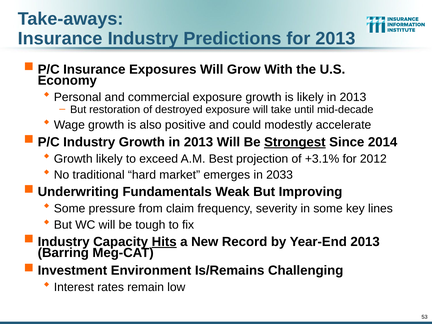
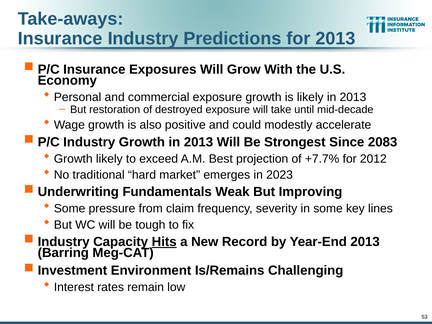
Strongest underline: present -> none (295, 142)
2014: 2014 -> 2083 (383, 142)
+3.1%: +3.1% -> +7.7% (322, 159)
2033: 2033 -> 2023 (280, 175)
